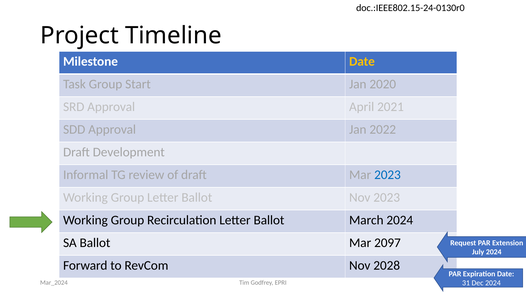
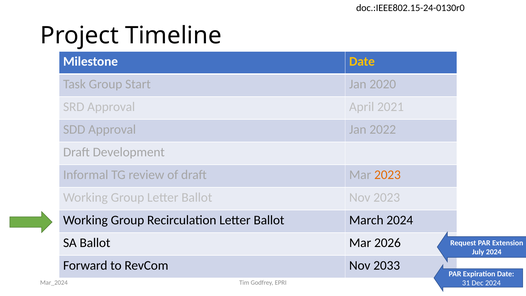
2023 colour: blue -> orange (387, 175)
2097: 2097 -> 2026 (387, 243)
2028: 2028 -> 2033 (387, 265)
